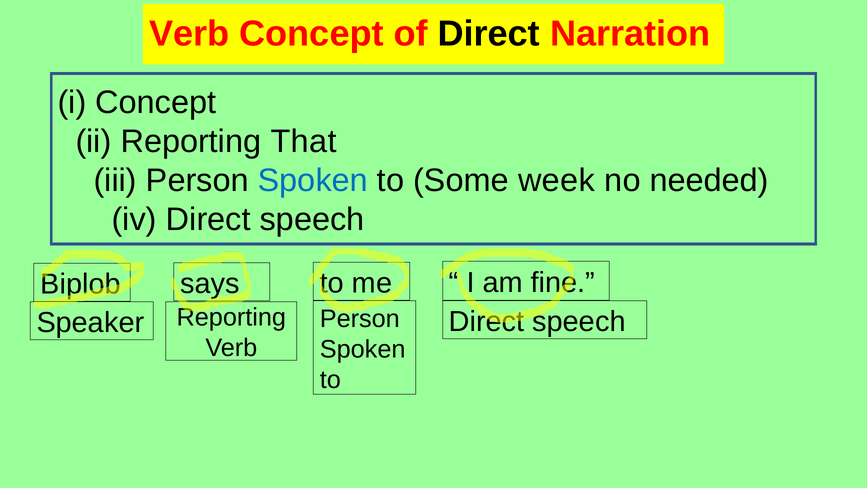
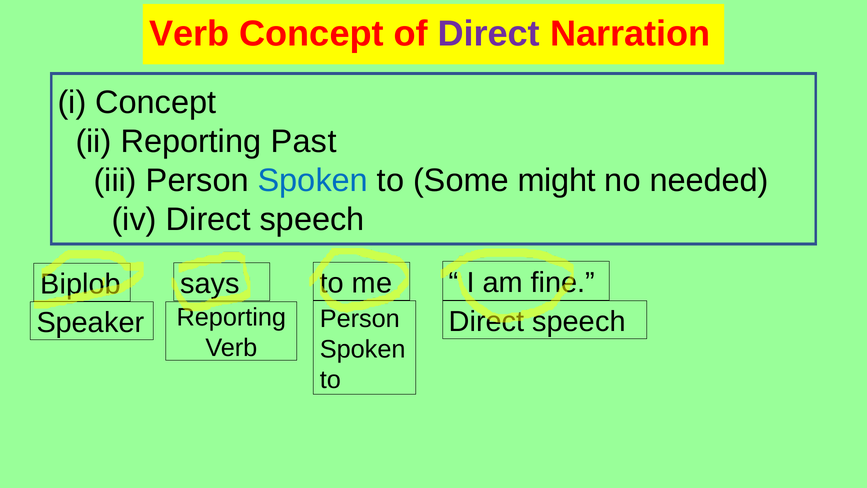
Direct colour: black -> purple (489, 34)
That: That -> Past (304, 141)
week: week -> might (557, 180)
